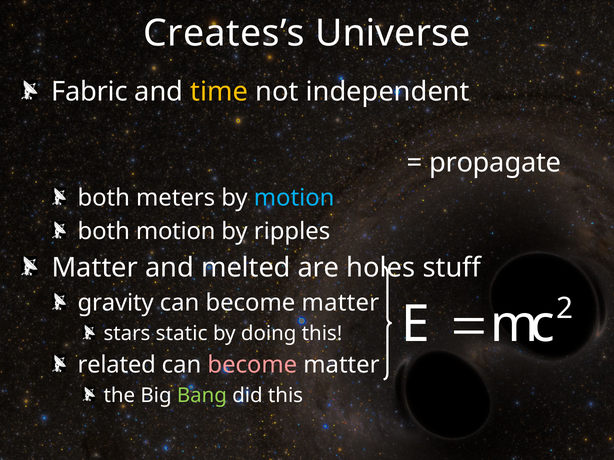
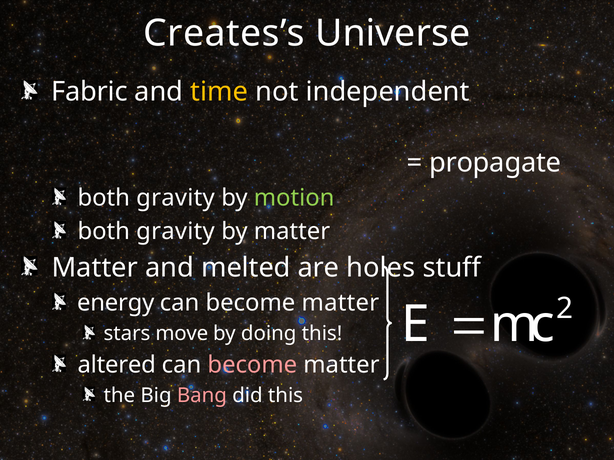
meters: meters -> gravity (175, 198)
motion colour: light blue -> light green (294, 198)
motion: motion -> gravity (175, 232)
by ripples: ripples -> matter (292, 232)
gravity: gravity -> energy (116, 303)
static: static -> move (182, 334)
related: related -> altered (117, 365)
Bang colour: light green -> pink (202, 396)
